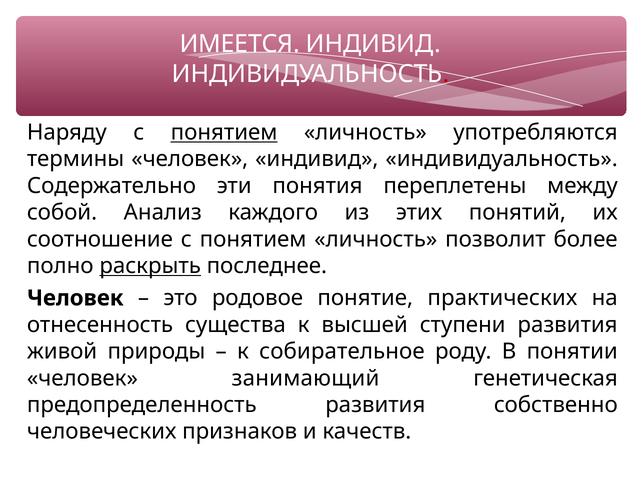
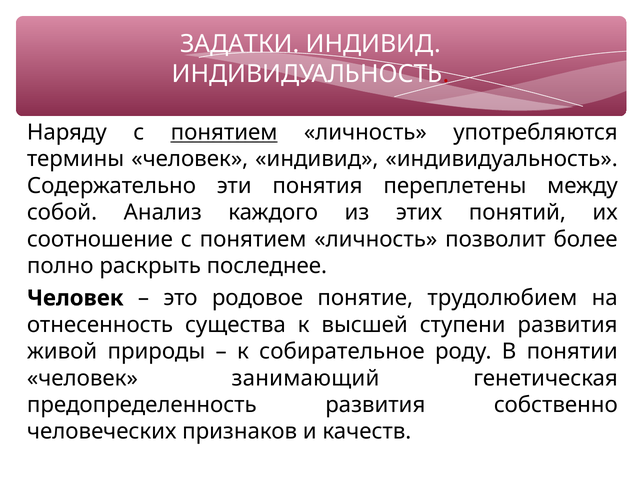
ИМЕЕТСЯ: ИМЕЕТСЯ -> ЗАДАТКИ (240, 44)
раскрыть underline: present -> none (150, 266)
практических: практических -> трудолюбием (502, 298)
